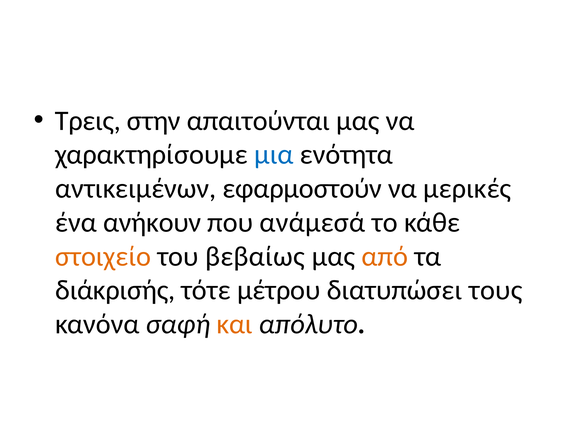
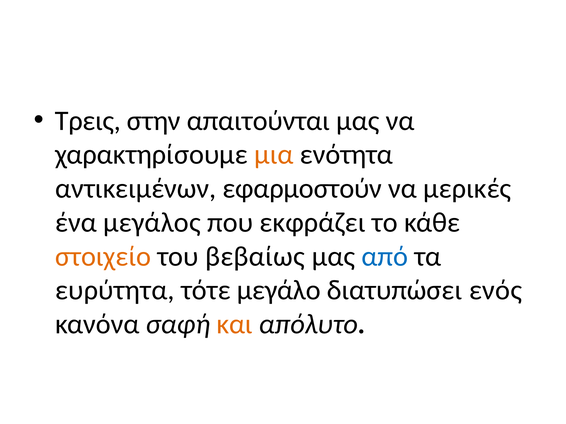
μια colour: blue -> orange (274, 155)
ανήκουν: ανήκουν -> μεγάλος (152, 223)
ανάμεσά: ανάμεσά -> εκφράζει (312, 223)
από colour: orange -> blue (385, 257)
διάκρισής: διάκρισής -> ευρύτητα (115, 291)
μέτρου: μέτρου -> μεγάλο (279, 291)
τους: τους -> ενός (496, 291)
